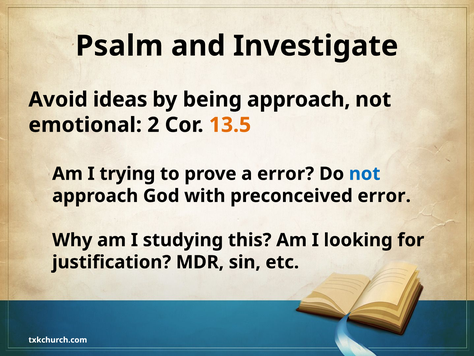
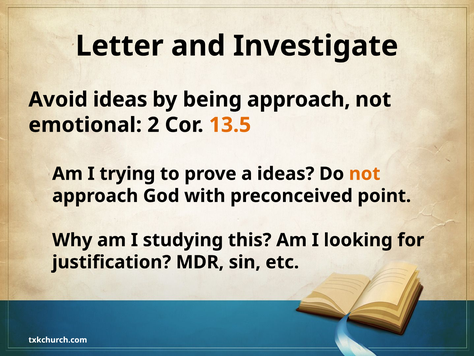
Psalm: Psalm -> Letter (120, 46)
a error: error -> ideas (286, 174)
not colour: blue -> orange (365, 174)
preconceived error: error -> point (384, 196)
